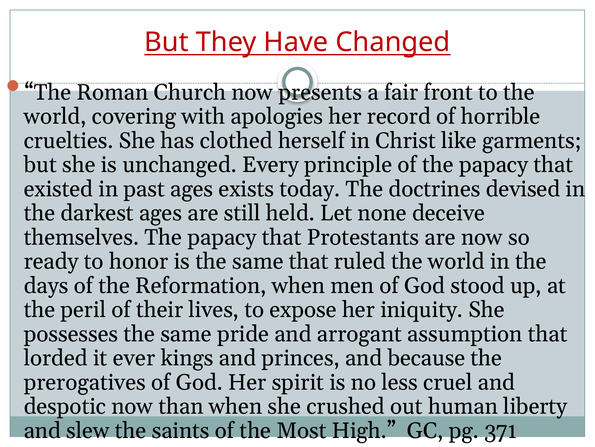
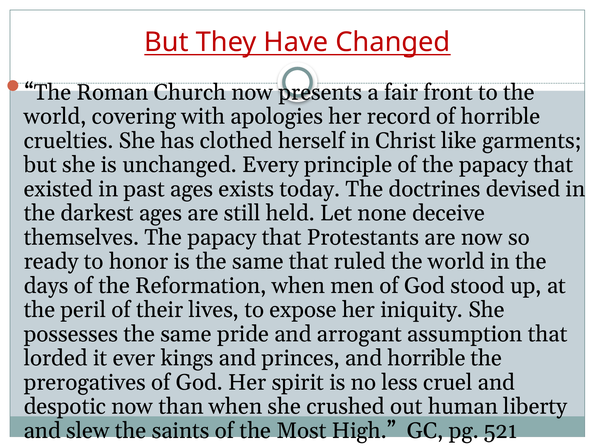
and because: because -> horrible (427, 358)
371: 371 -> 521 (501, 430)
